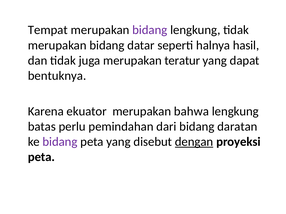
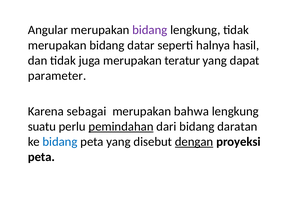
Tempat: Tempat -> Angular (48, 30)
bentuknya: bentuknya -> parameter (57, 76)
ekuator: ekuator -> sebagai (87, 111)
batas: batas -> suatu (42, 127)
pemindahan underline: none -> present (121, 127)
bidang colour: purple -> blue (60, 142)
